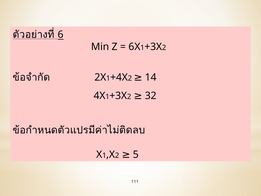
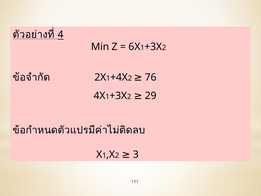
6: 6 -> 4 (61, 35)
14: 14 -> 76 (151, 77)
32: 32 -> 29 (151, 96)
5: 5 -> 3 (136, 154)
